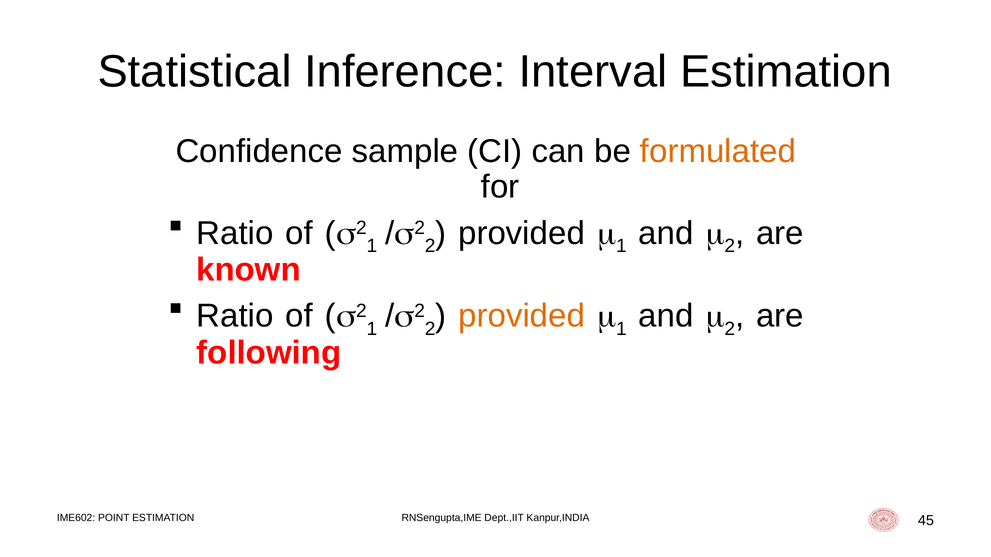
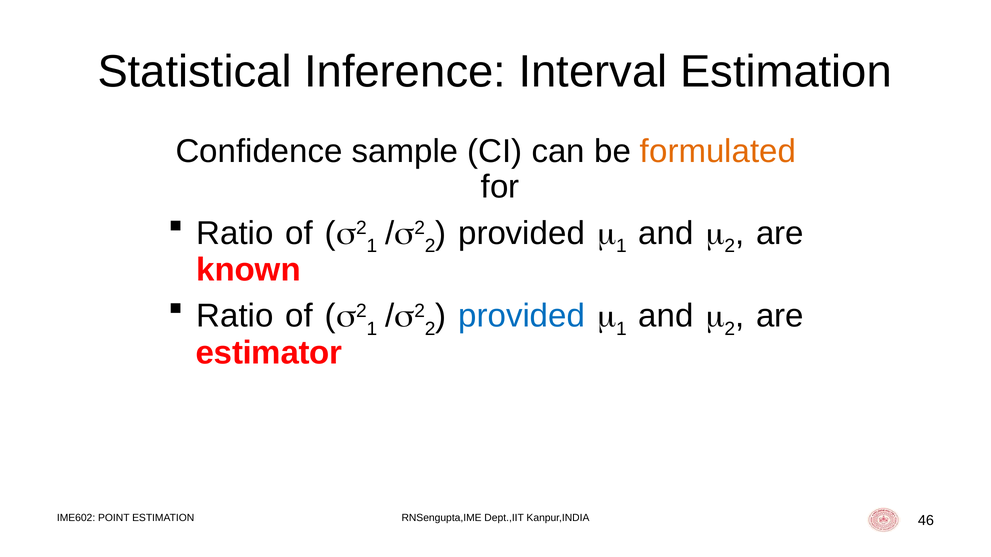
provided colour: orange -> blue (522, 316)
following: following -> estimator (269, 353)
45: 45 -> 46 (926, 521)
